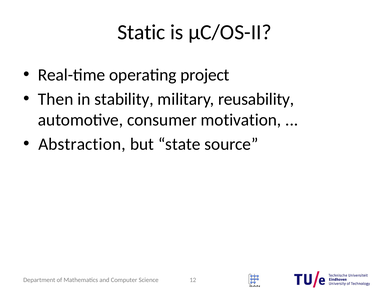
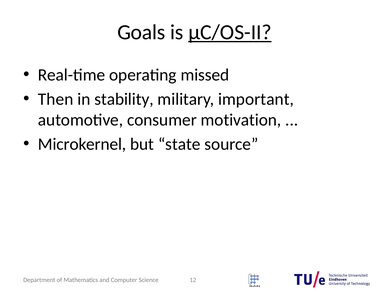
Static: Static -> Goals (141, 32)
μC/OS-II underline: none -> present (230, 32)
project: project -> missed (205, 75)
reusability: reusability -> important (256, 99)
Abstraction: Abstraction -> Microkernel (82, 144)
